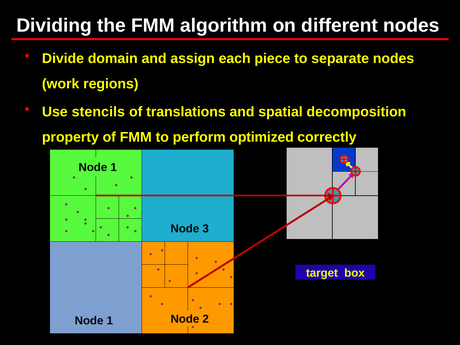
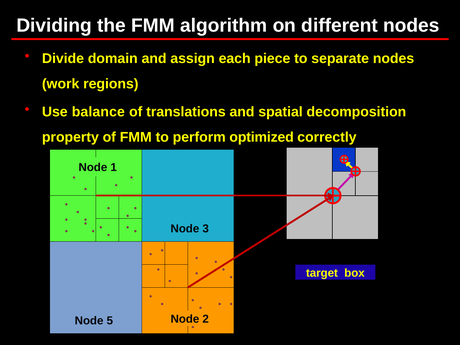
stencils: stencils -> balance (98, 112)
1: 1 -> 5 (110, 321)
